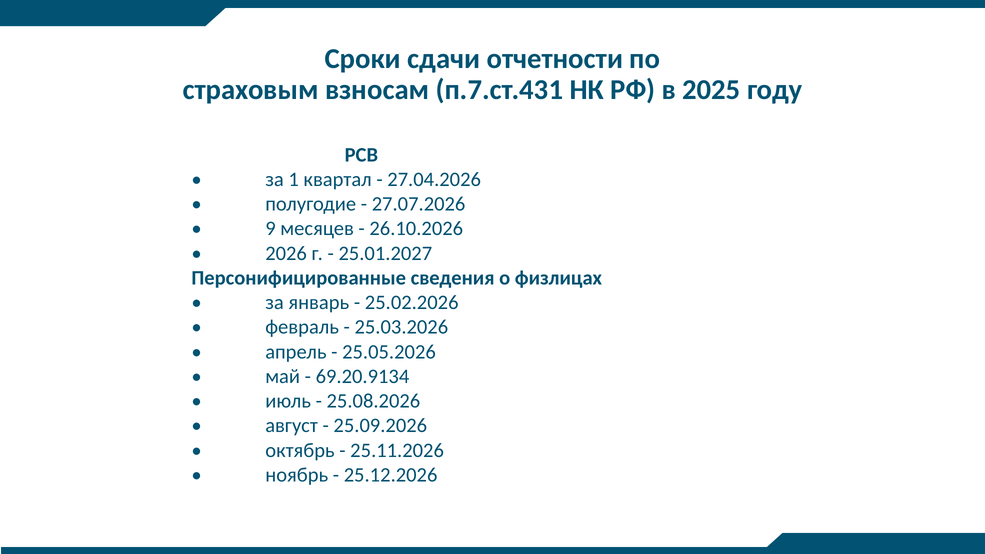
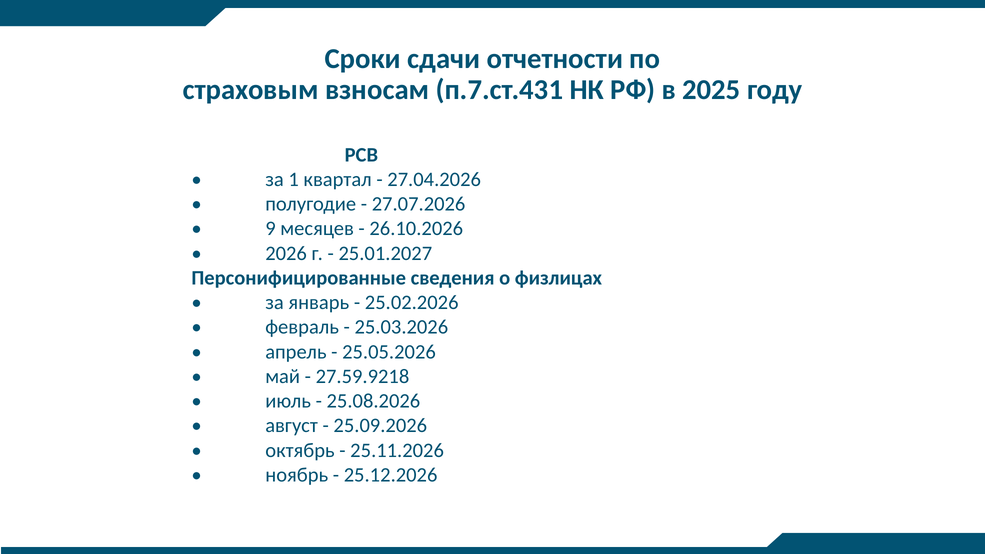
69.20.9134: 69.20.9134 -> 27.59.9218 (362, 376)
